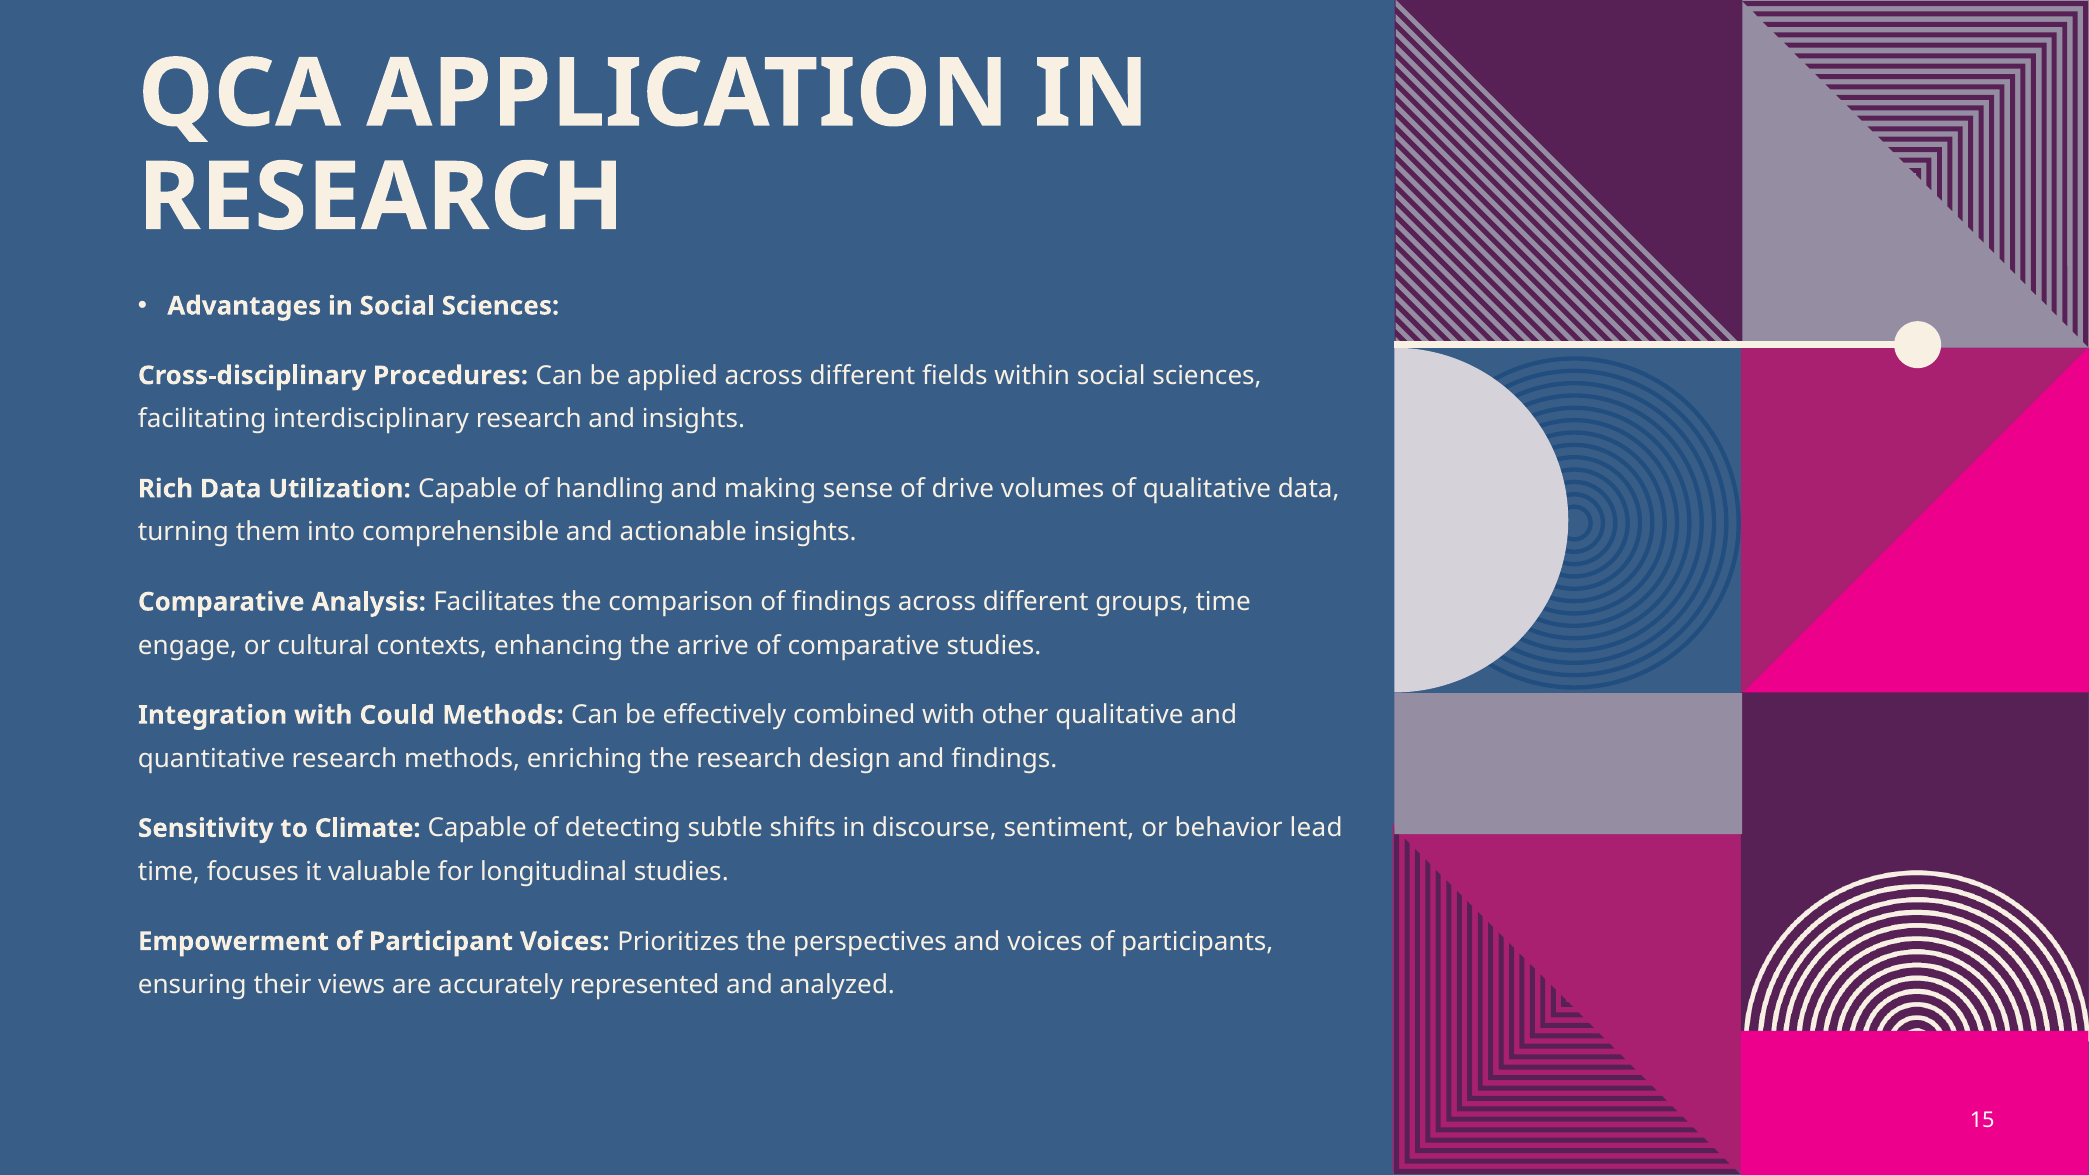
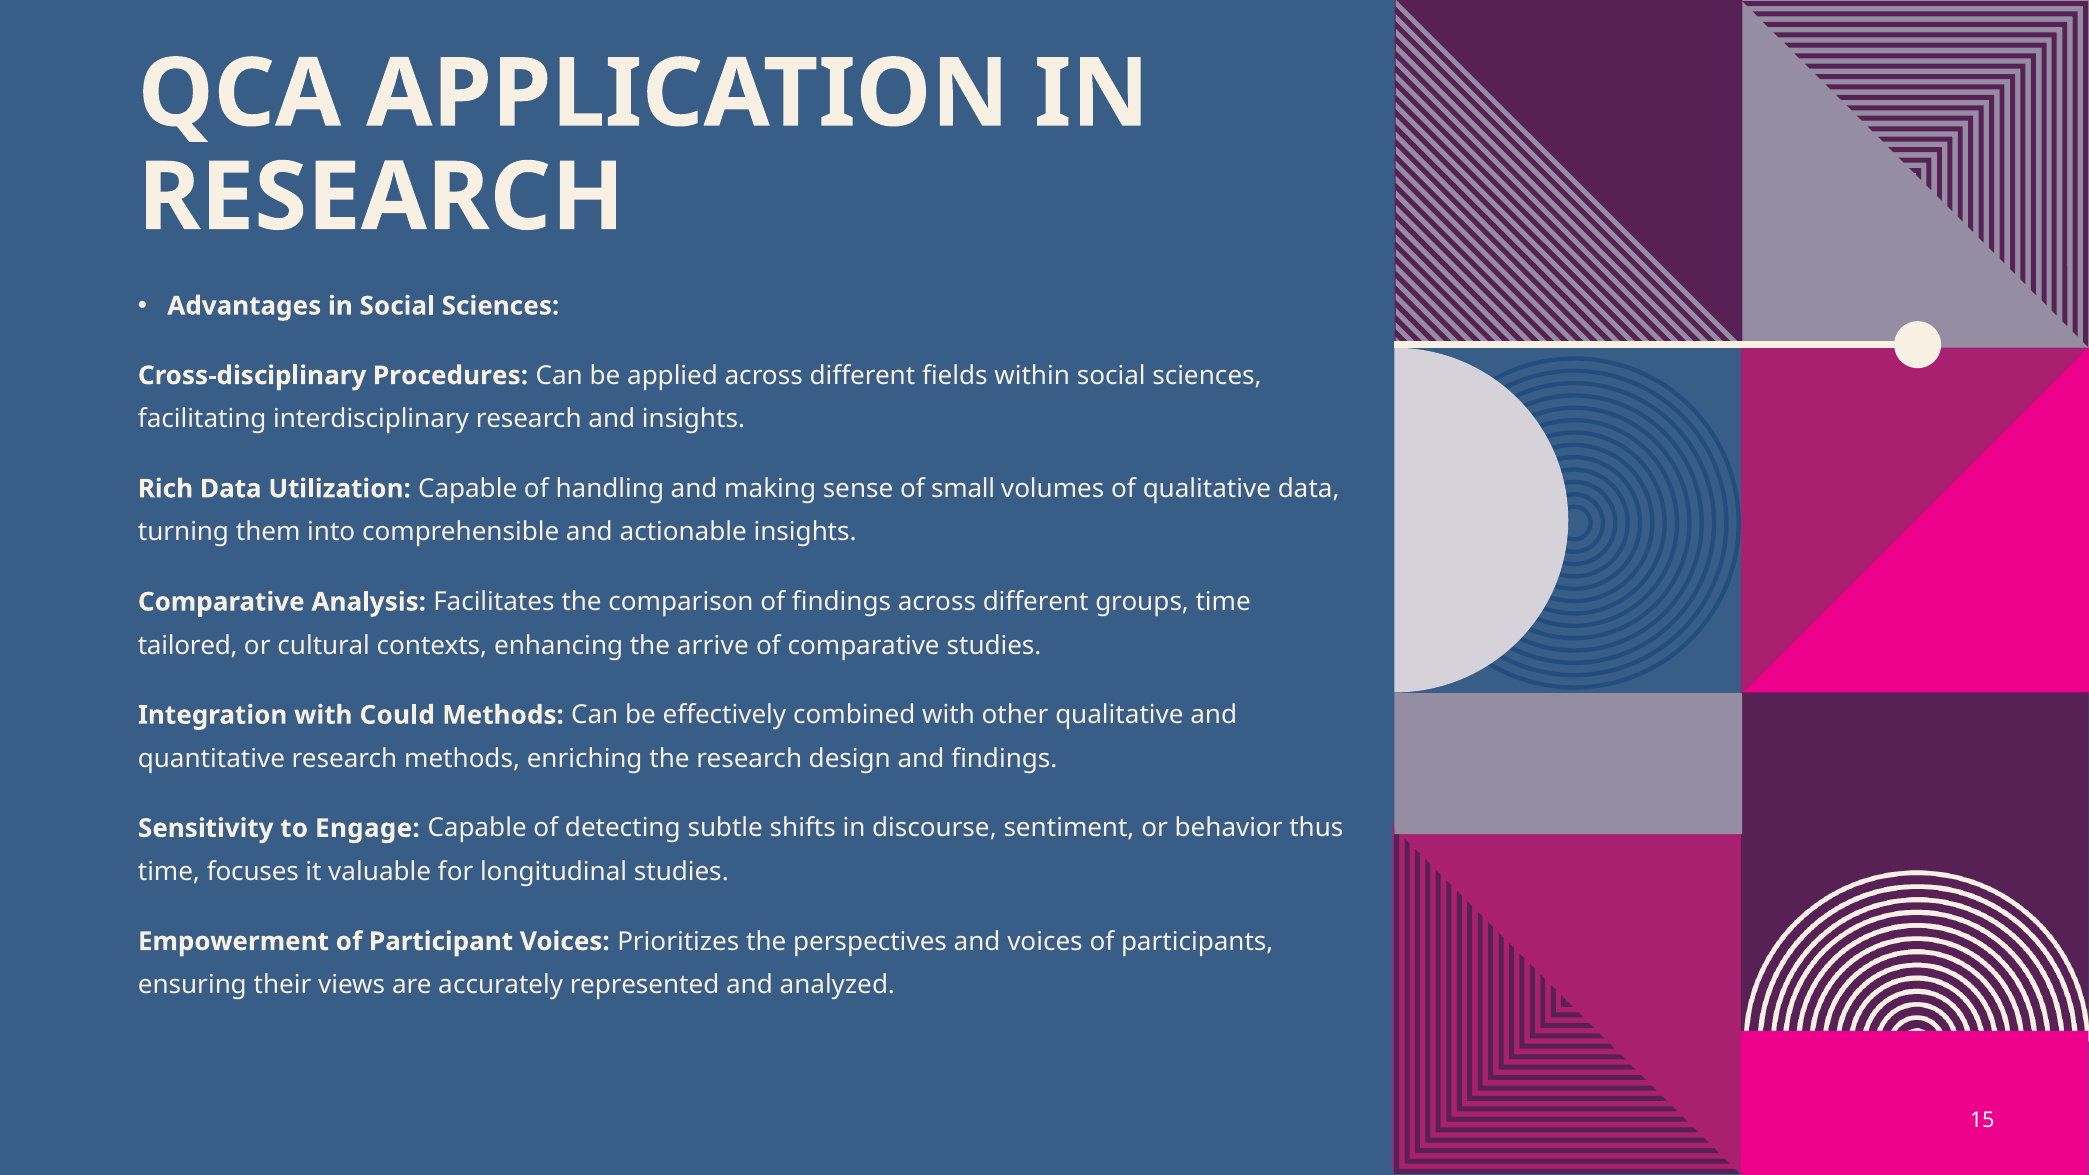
drive: drive -> small (963, 489)
engage: engage -> tailored (188, 646)
Climate: Climate -> Engage (367, 828)
lead: lead -> thus (1316, 828)
